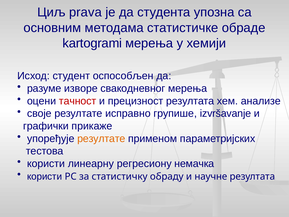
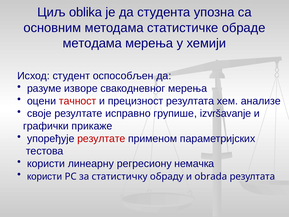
prava: prava -> oblika (86, 12)
kartogrami: kartogrami -> методама (92, 43)
резултате colour: orange -> red (101, 138)
научне: научне -> obrada (211, 176)
